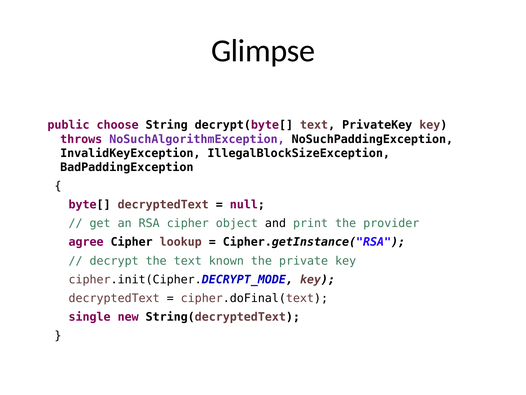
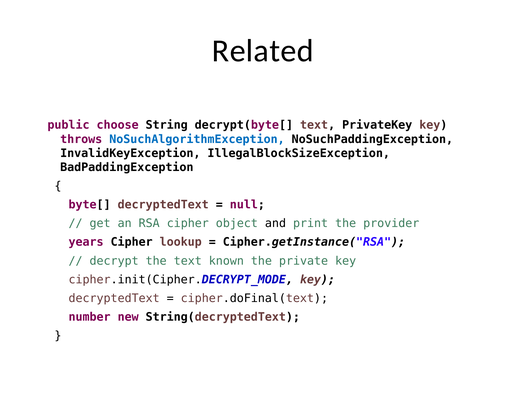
Glimpse: Glimpse -> Related (263, 51)
NoSuchAlgorithmException colour: purple -> blue (197, 139)
agree: agree -> years (86, 242)
single: single -> number (90, 317)
